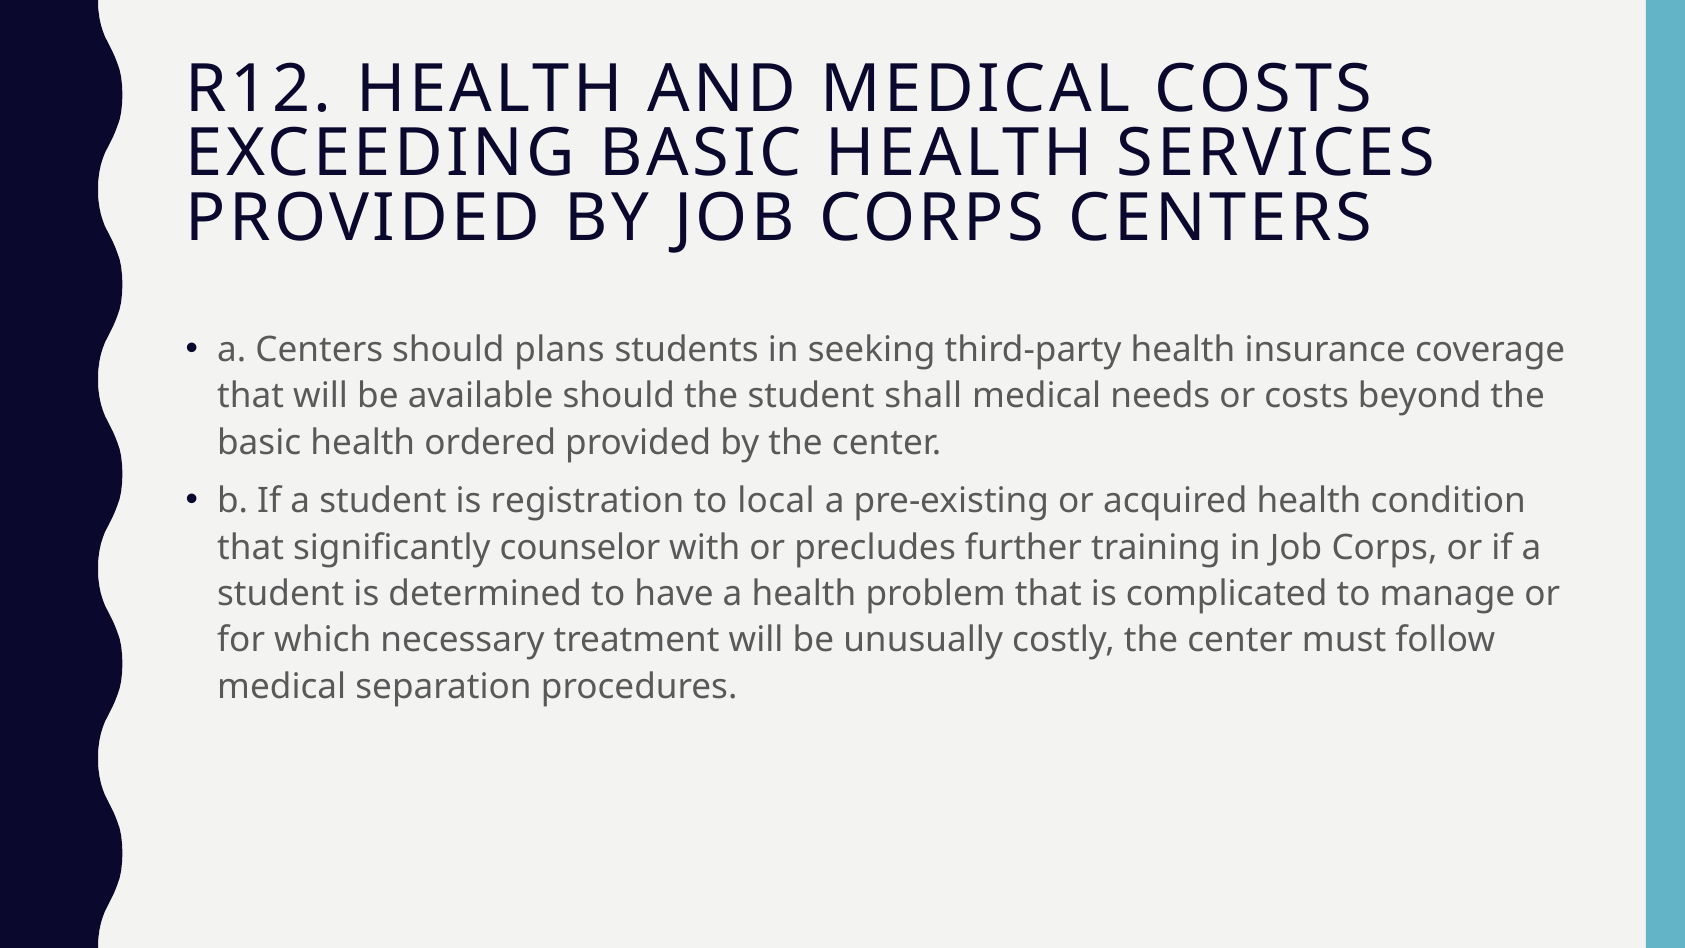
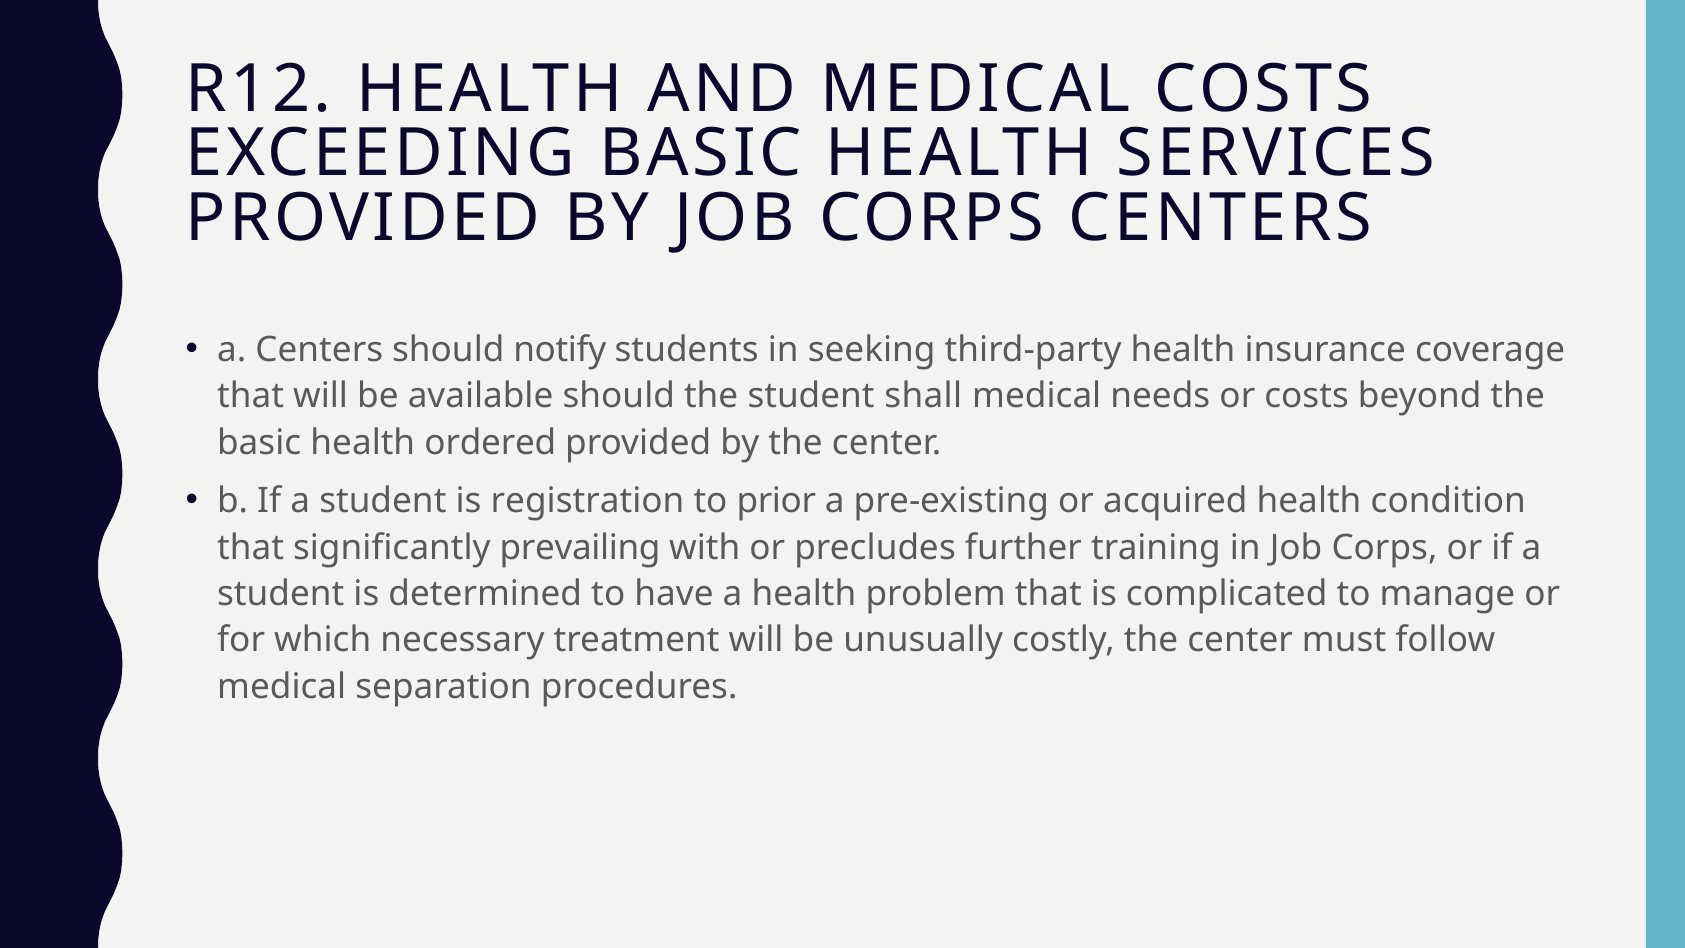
plans: plans -> notify (560, 350)
local: local -> prior (776, 501)
counselor: counselor -> prevailing (580, 548)
